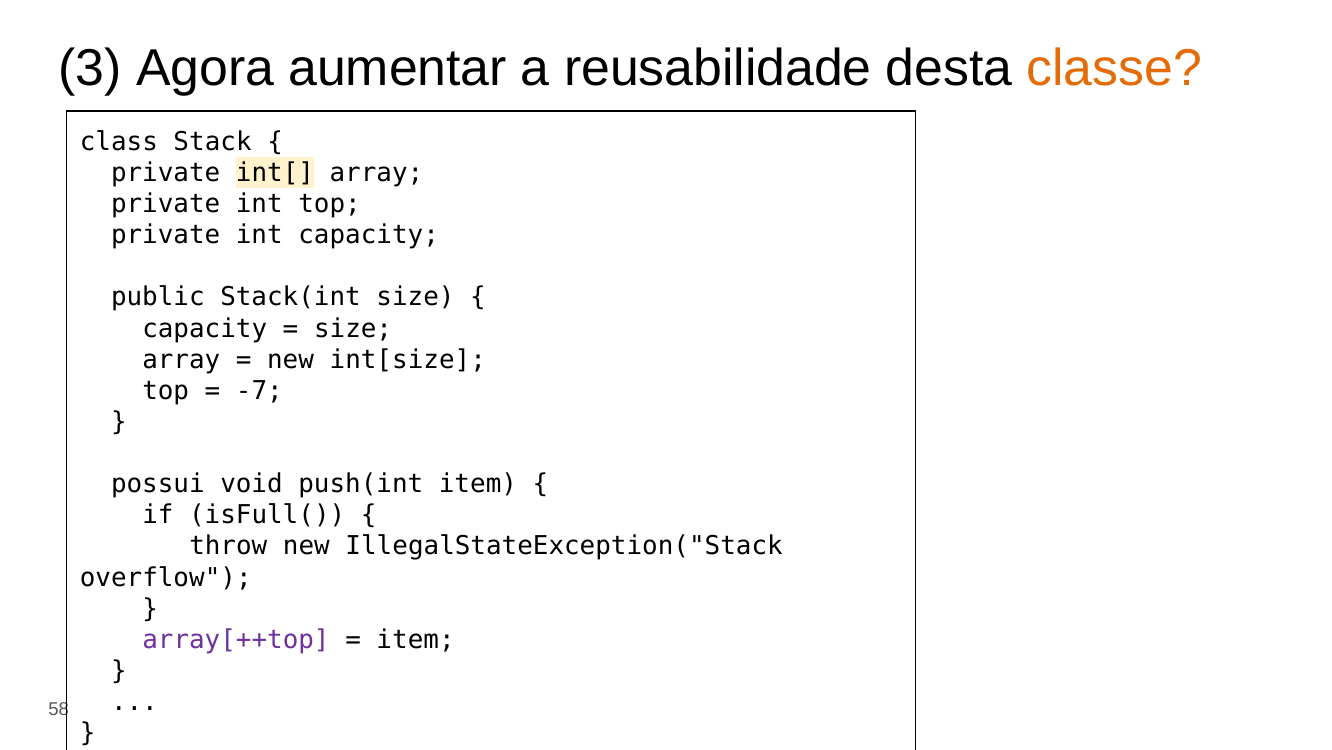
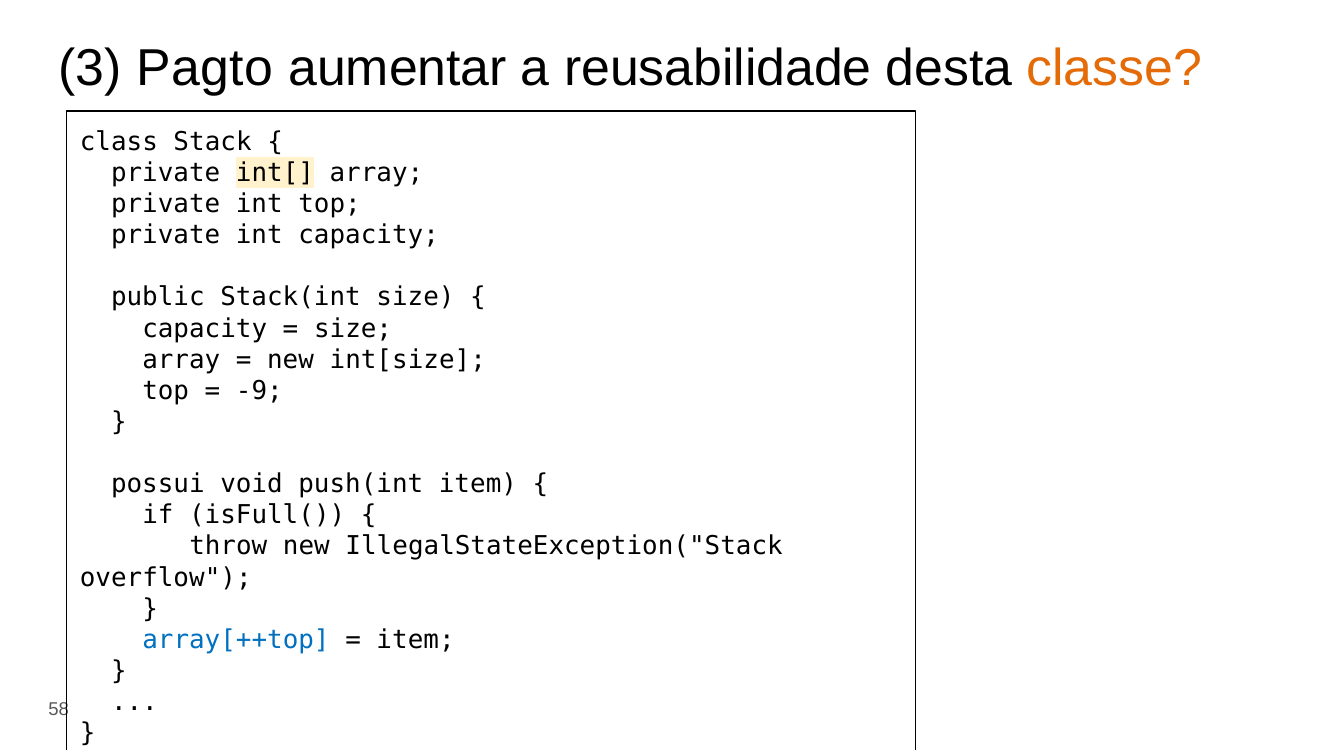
Agora: Agora -> Pagto (205, 68)
-7: -7 -> -9 (259, 390)
array[++top colour: purple -> blue (236, 639)
